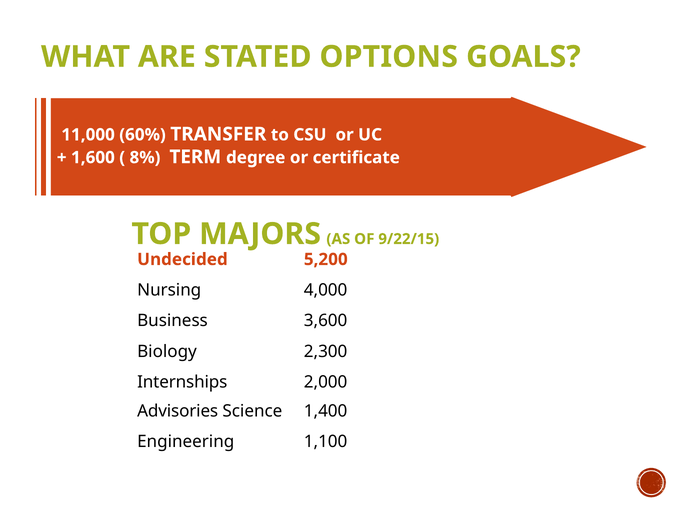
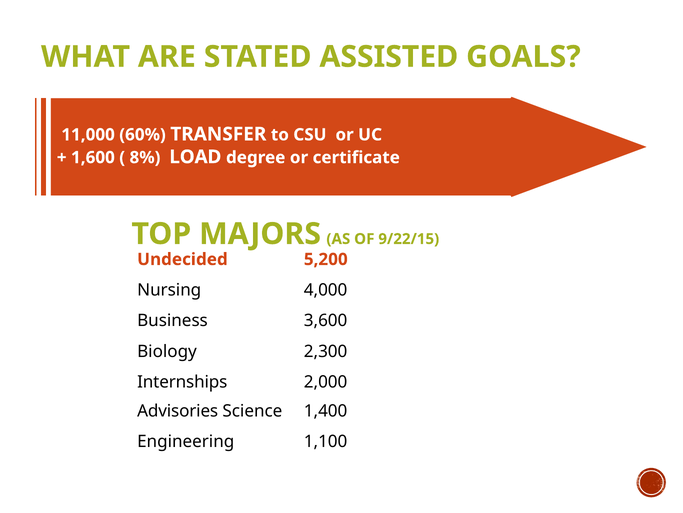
OPTIONS: OPTIONS -> ASSISTED (389, 57)
TERM: TERM -> LOAD (195, 157)
